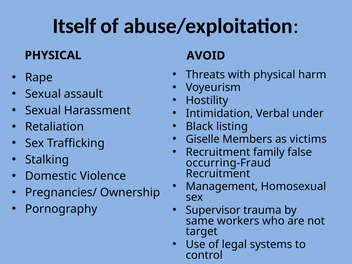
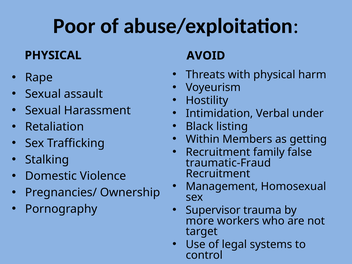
Itself: Itself -> Poor (74, 26)
Giselle: Giselle -> Within (203, 139)
victims: victims -> getting (308, 139)
occurring-Fraud: occurring-Fraud -> traumatic-Fraud (228, 163)
same: same -> more (200, 221)
